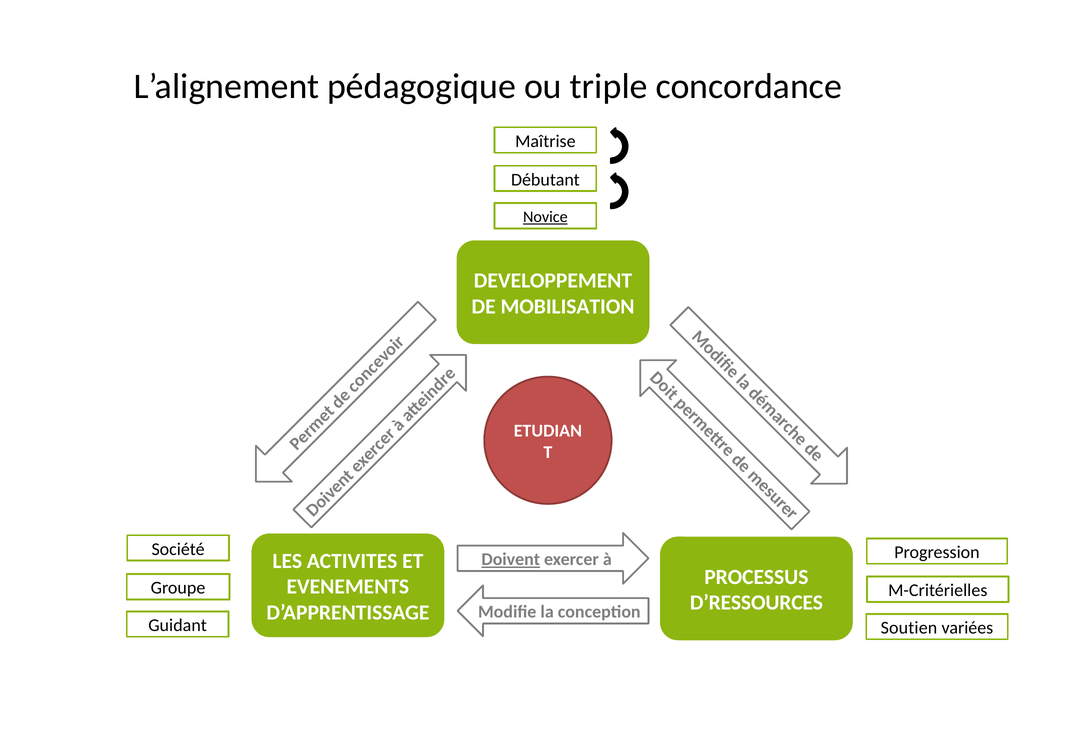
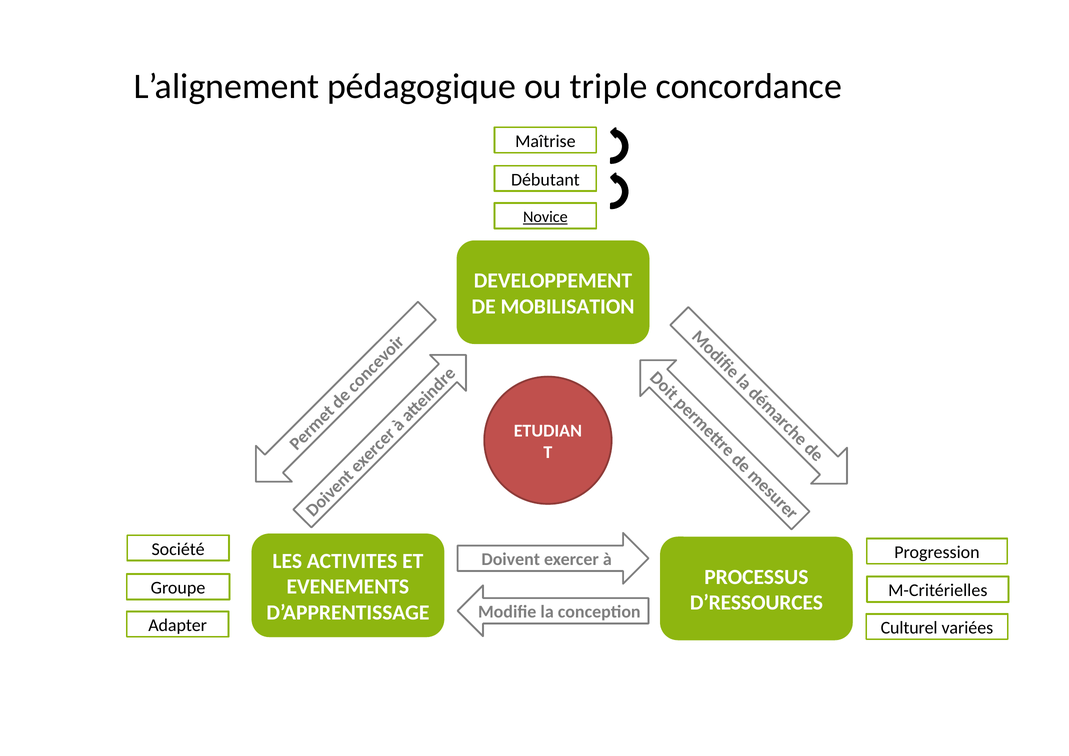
Doivent underline: present -> none (511, 560)
Guidant: Guidant -> Adapter (178, 625)
Soutien: Soutien -> Culturel (909, 628)
